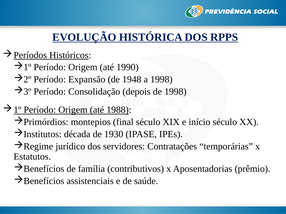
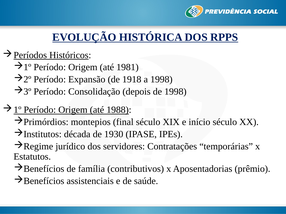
1990: 1990 -> 1981 (128, 67)
1948: 1948 -> 1918 (132, 80)
